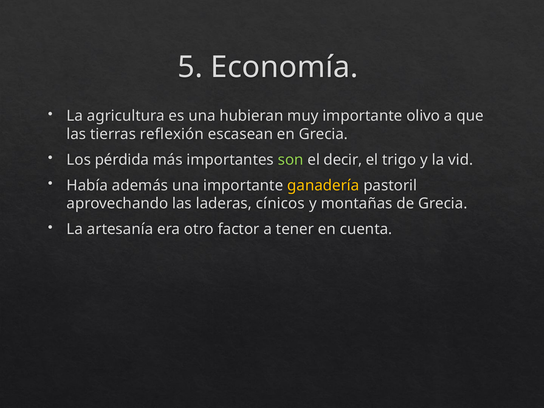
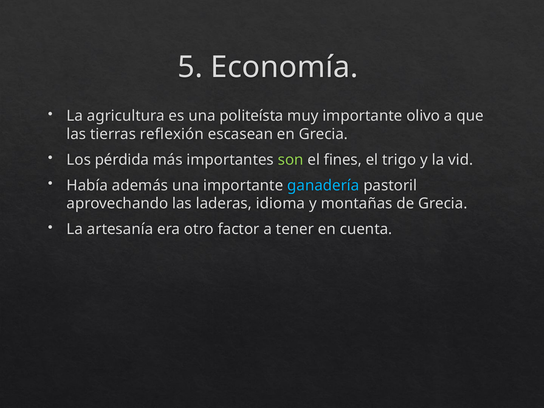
hubieran: hubieran -> politeísta (251, 116)
decir: decir -> fines (343, 160)
ganadería colour: yellow -> light blue (323, 185)
cínicos: cínicos -> idioma (280, 204)
